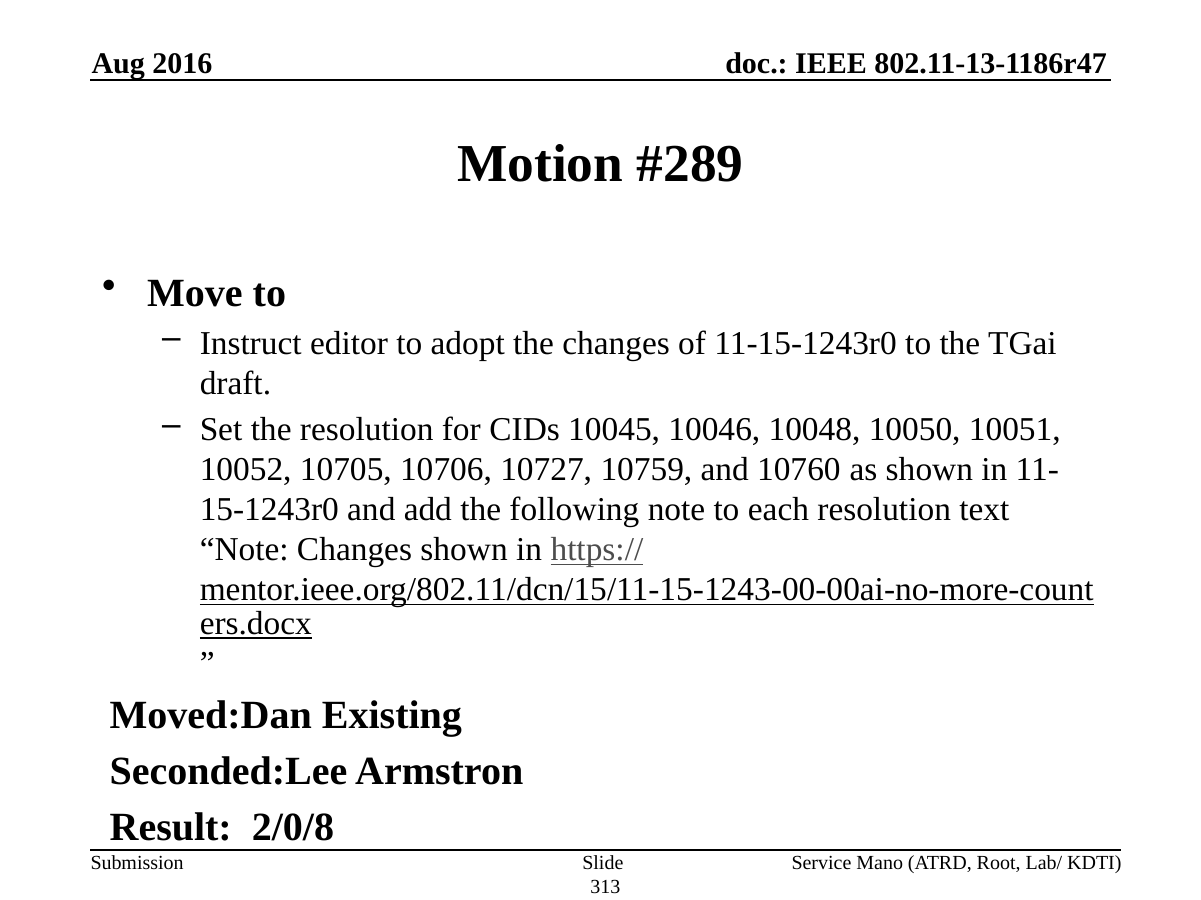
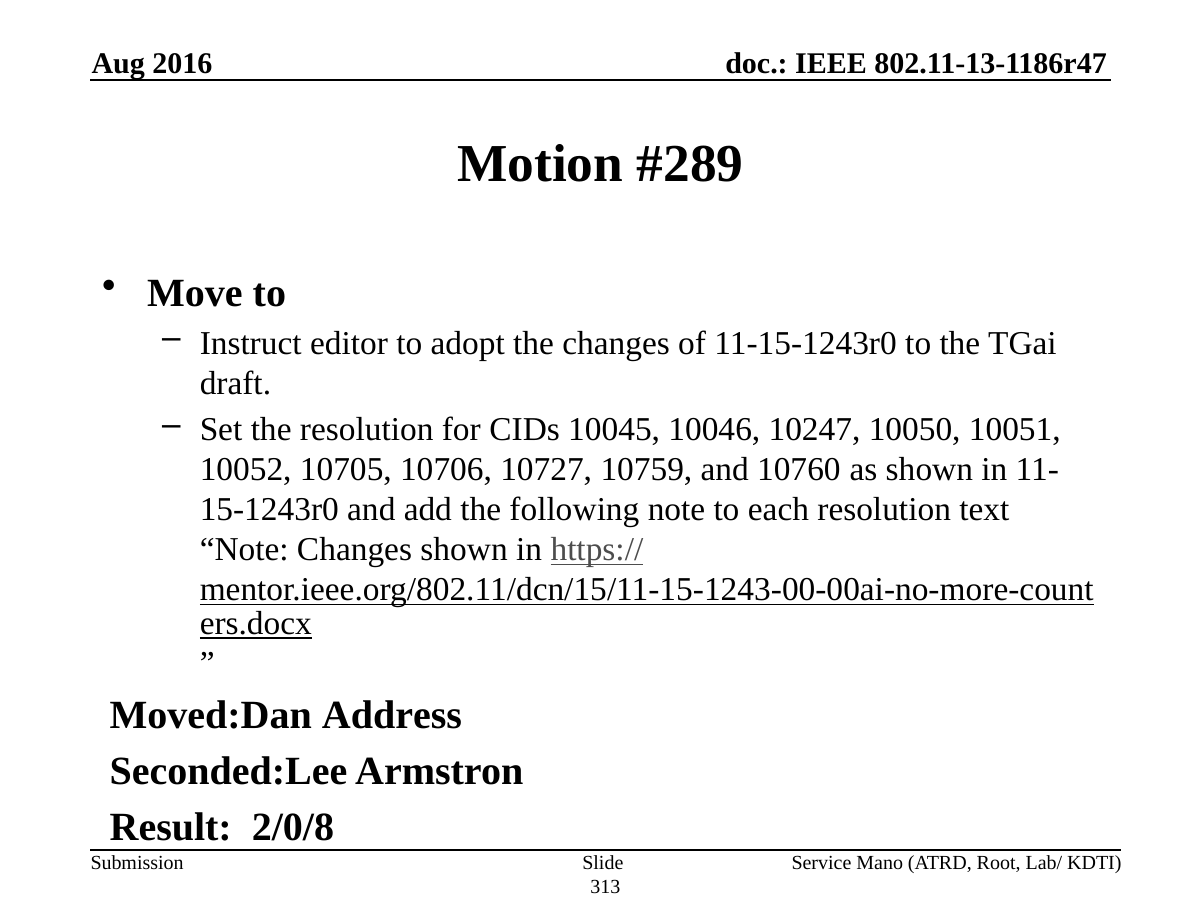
10048: 10048 -> 10247 (814, 430)
Existing: Existing -> Address (392, 716)
